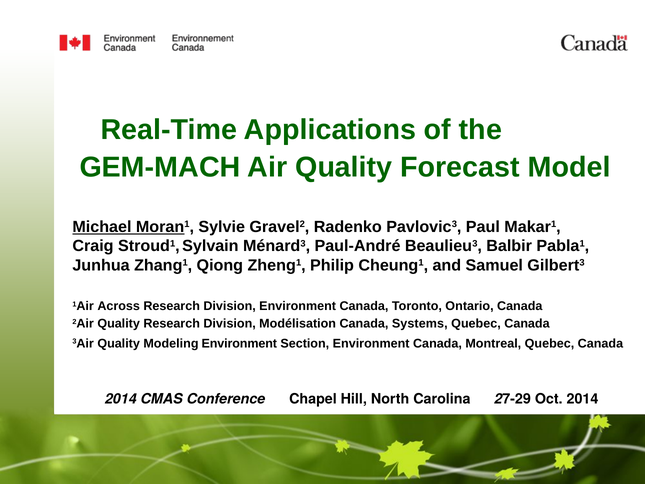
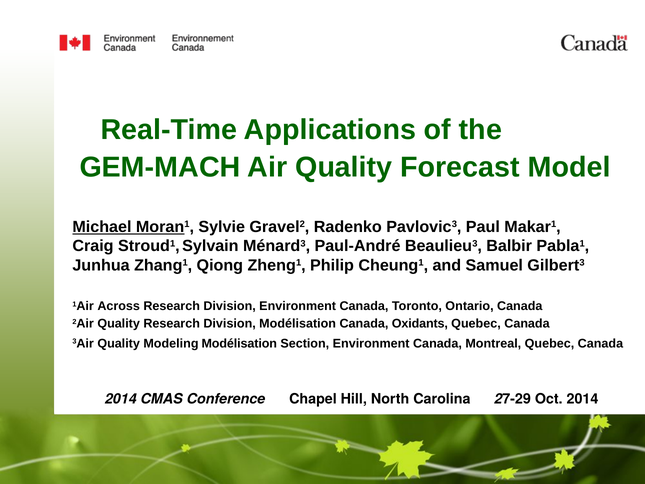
Systems: Systems -> Oxidants (420, 324)
Modeling Environment: Environment -> Modélisation (239, 343)
